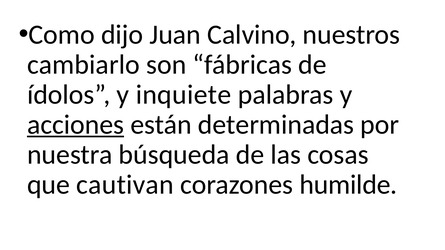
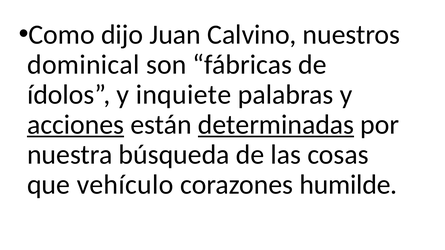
cambiarlo: cambiarlo -> dominical (83, 65)
determinadas underline: none -> present (276, 125)
cautivan: cautivan -> vehículo (125, 185)
